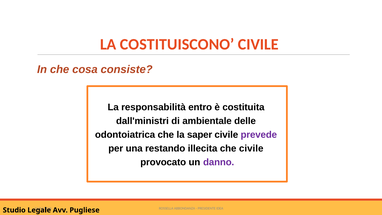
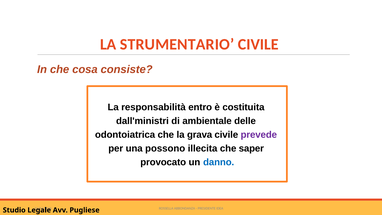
COSTITUISCONO: COSTITUISCONO -> STRUMENTARIO (177, 44)
saper: saper -> grava (200, 135)
restando: restando -> possono (165, 148)
che civile: civile -> saper (251, 148)
danno colour: purple -> blue (219, 162)
